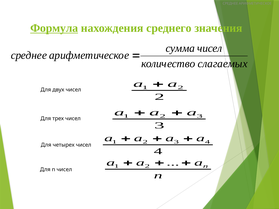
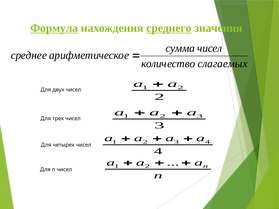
среднего underline: none -> present (169, 28)
